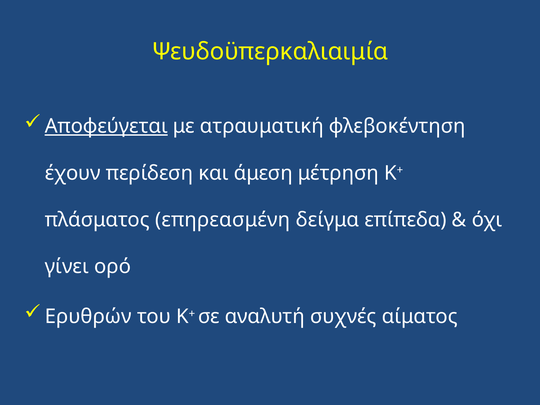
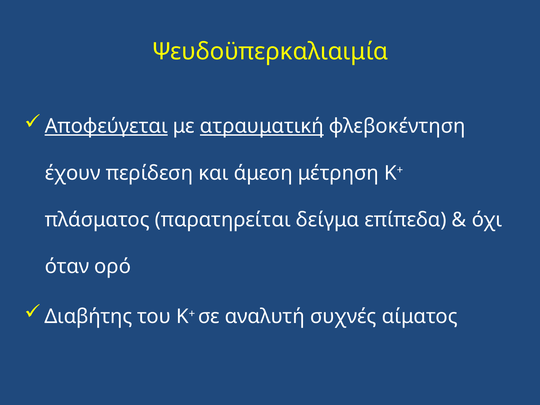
ατραυματική underline: none -> present (262, 126)
επηρεασμένη: επηρεασμένη -> παρατηρείται (223, 220)
γίνει: γίνει -> όταν (67, 266)
Ερυθρών: Ερυθρών -> Διαβήτης (88, 316)
